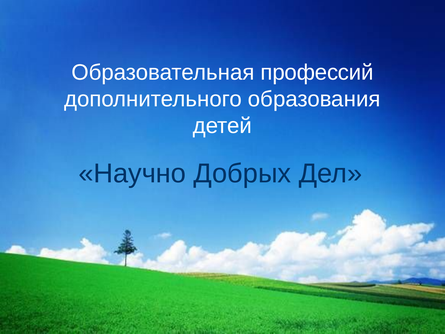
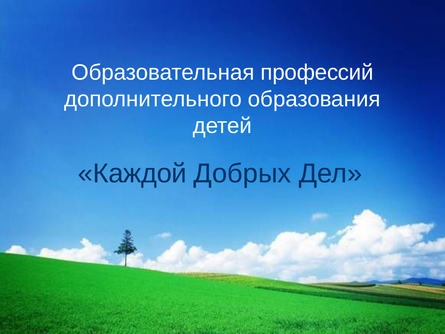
Научно: Научно -> Каждой (132, 173)
